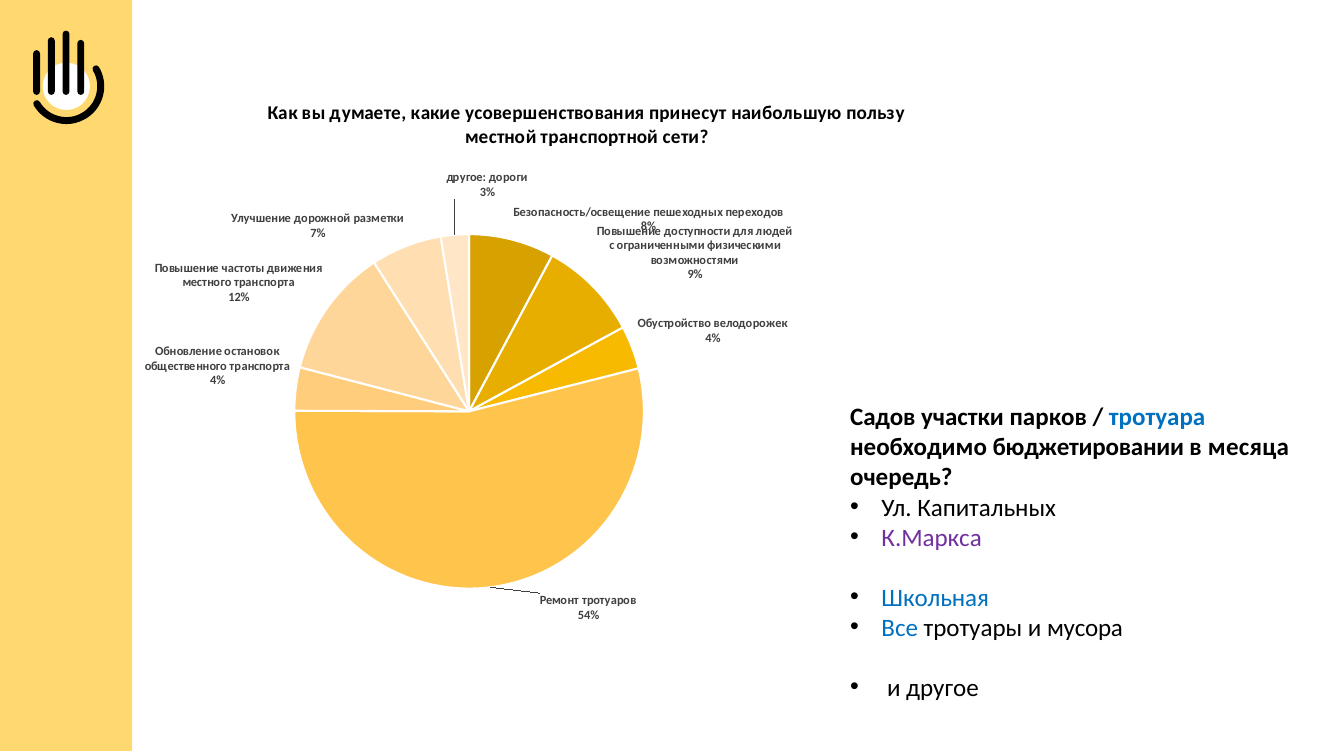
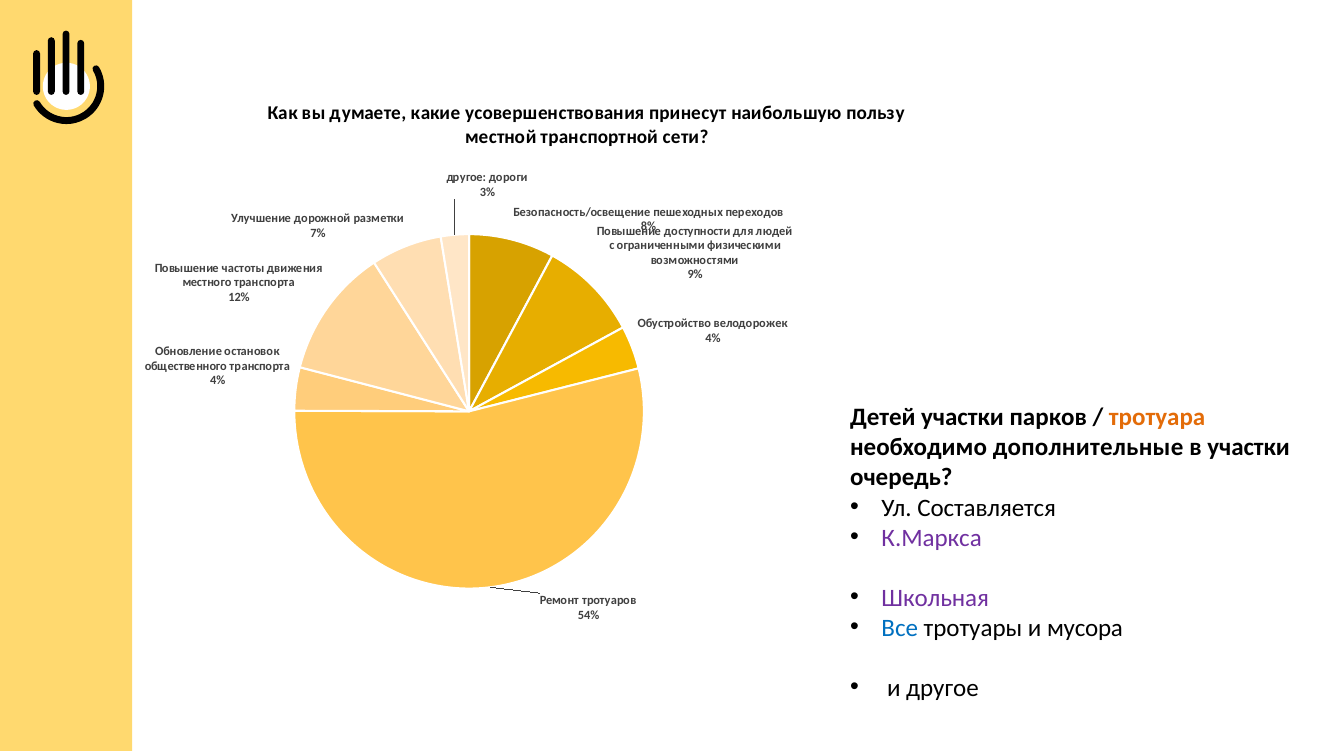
Садов: Садов -> Детей (883, 418)
тротуара colour: blue -> orange (1157, 418)
бюджетировании: бюджетировании -> дополнительные (1088, 448)
в месяца: месяца -> участки (1249, 448)
Капитальных: Капитальных -> Составляется (987, 508)
Школьная colour: blue -> purple (935, 598)
